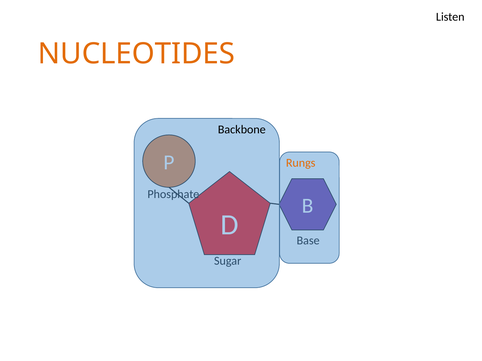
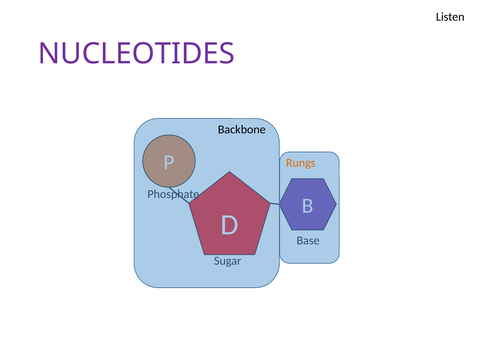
NUCLEOTIDES colour: orange -> purple (136, 54)
